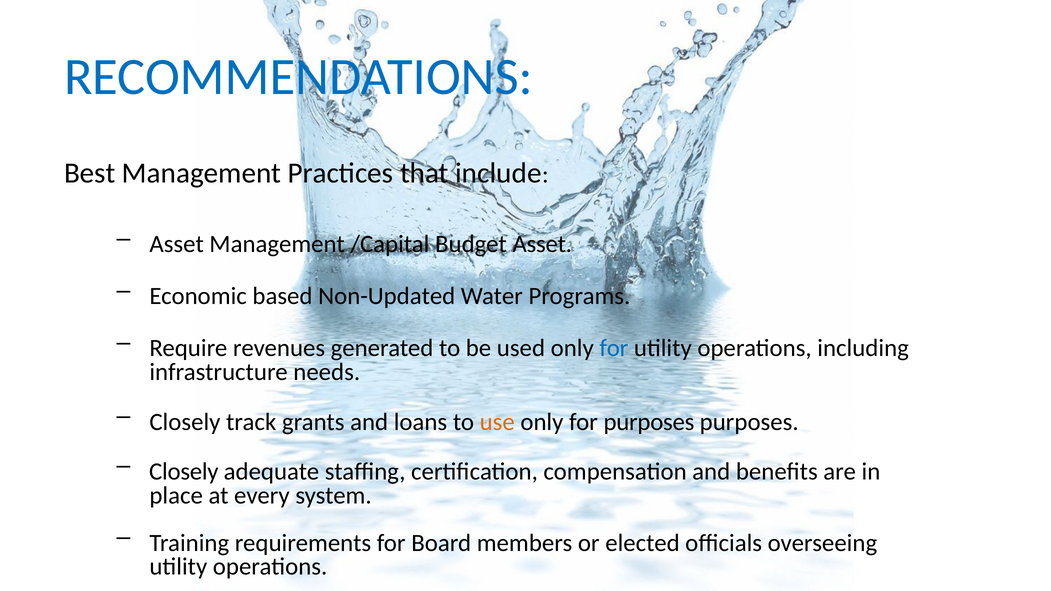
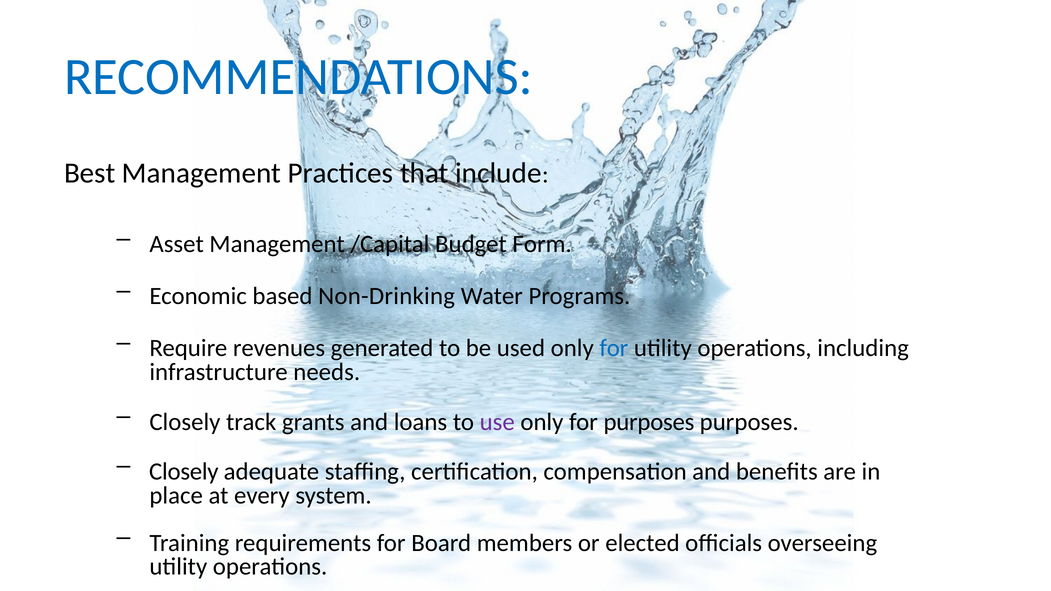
Budget Asset: Asset -> Form (542, 244)
Non-Updated: Non-Updated -> Non-Drinking (387, 296)
use colour: orange -> purple (497, 422)
